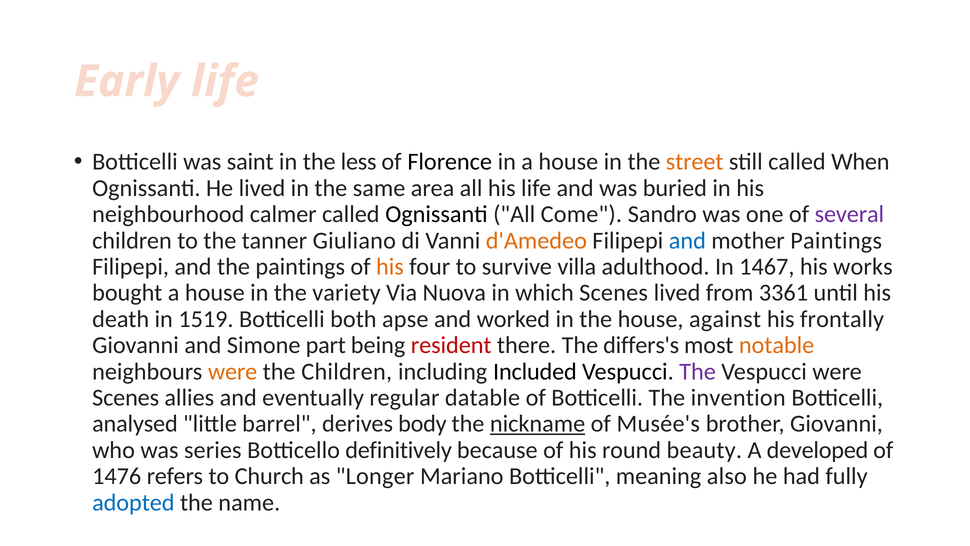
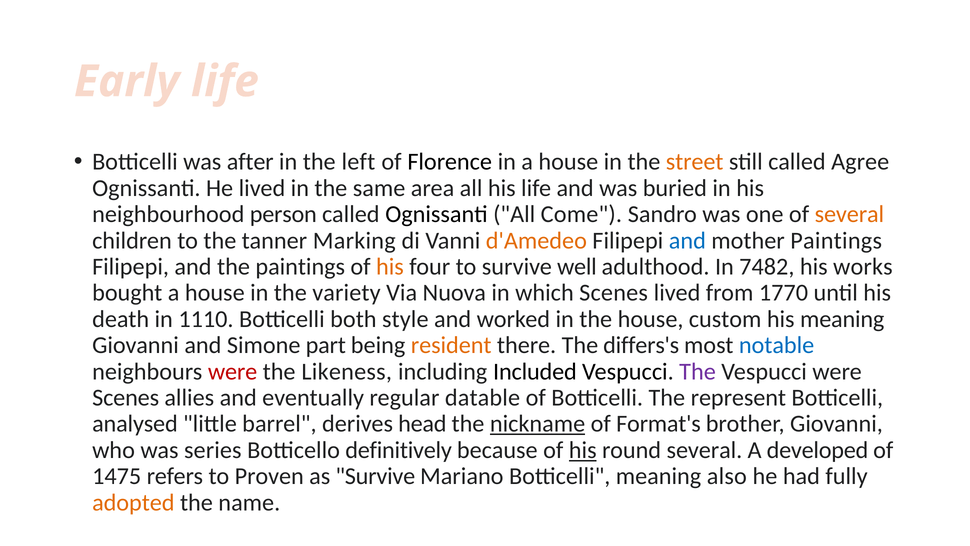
saint: saint -> after (250, 162)
less: less -> left (358, 162)
When: When -> Agree (860, 162)
calmer: calmer -> person (283, 214)
several colour: purple -> orange (849, 214)
Giuliano: Giuliano -> Marking (354, 240)
villa: villa -> well (577, 267)
1467: 1467 -> 7482 (767, 267)
3361: 3361 -> 1770 (783, 293)
1519: 1519 -> 1110 (206, 319)
apse: apse -> style (405, 319)
against: against -> custom (725, 319)
his frontally: frontally -> meaning (842, 319)
resident colour: red -> orange (451, 345)
notable colour: orange -> blue (777, 345)
were colour: orange -> red (233, 371)
the Children: Children -> Likeness (347, 371)
invention: invention -> represent (738, 397)
body: body -> head (422, 424)
Musée's: Musée's -> Format's (658, 424)
his underline: none -> present (583, 450)
round beauty: beauty -> several (704, 450)
1476: 1476 -> 1475 (117, 476)
Church: Church -> Proven (269, 476)
as Longer: Longer -> Survive (375, 476)
adopted colour: blue -> orange (133, 502)
